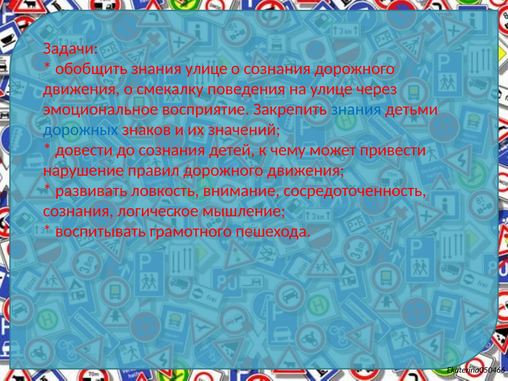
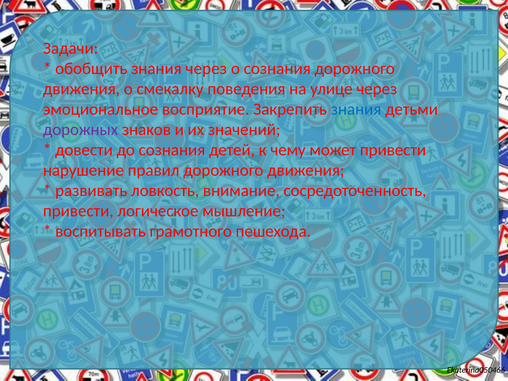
знания улице: улице -> через (206, 69)
дорожных colour: blue -> purple (81, 130)
сознания: сознания -> привести (78, 211)
